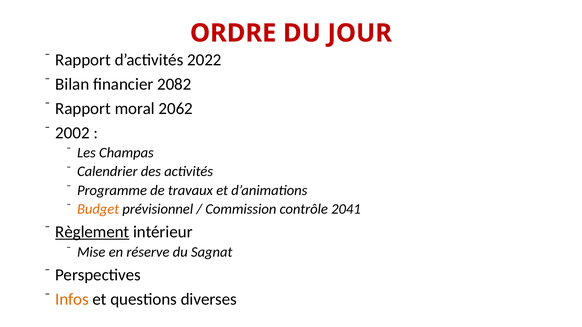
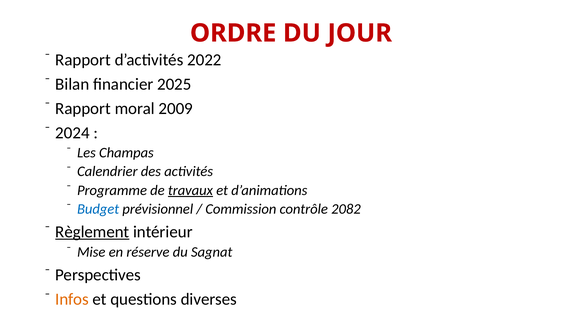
2082: 2082 -> 2025 (174, 84)
2062: 2062 -> 2009 (176, 109)
2002: 2002 -> 2024 (72, 133)
travaux underline: none -> present (190, 190)
Budget colour: orange -> blue (98, 209)
2041: 2041 -> 2082 (346, 209)
